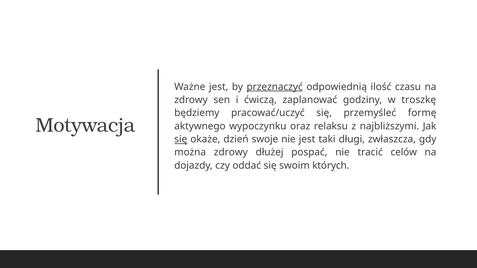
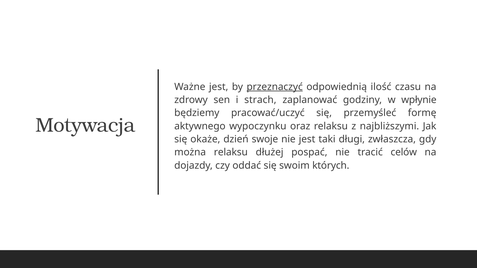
ćwiczą: ćwiczą -> strach (260, 100)
troszkę: troszkę -> wpłynie (419, 100)
się underline: present -> none (181, 139)
można zdrowy: zdrowy -> relaksu (231, 153)
